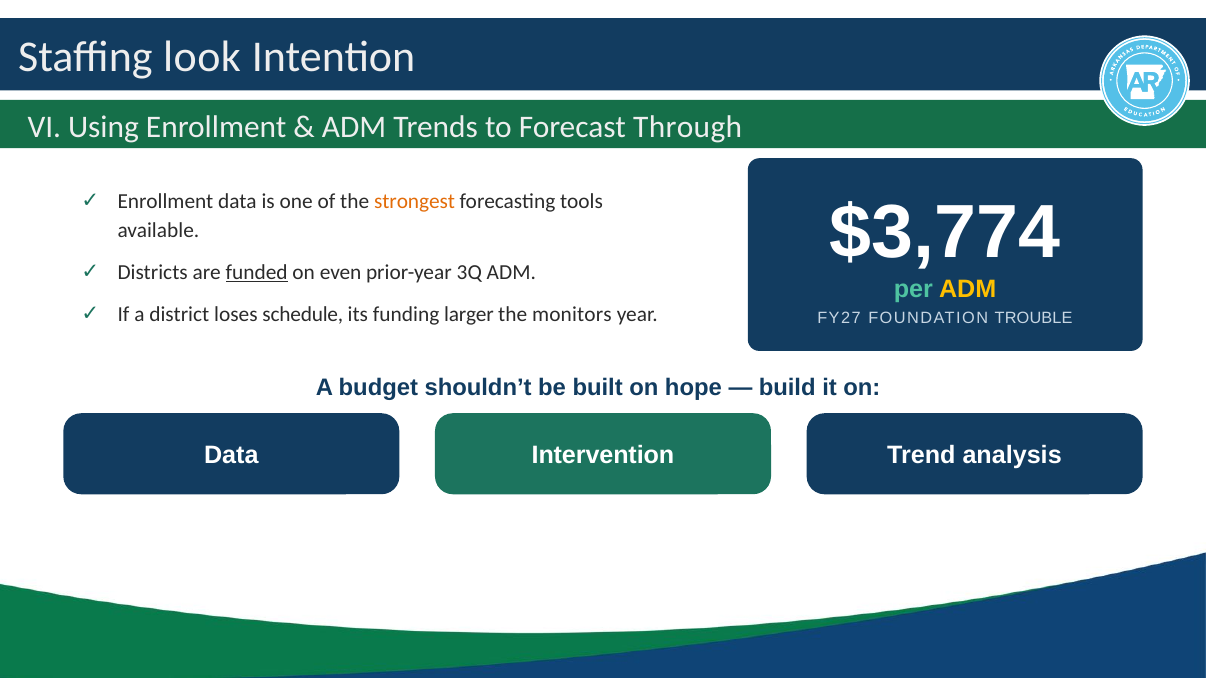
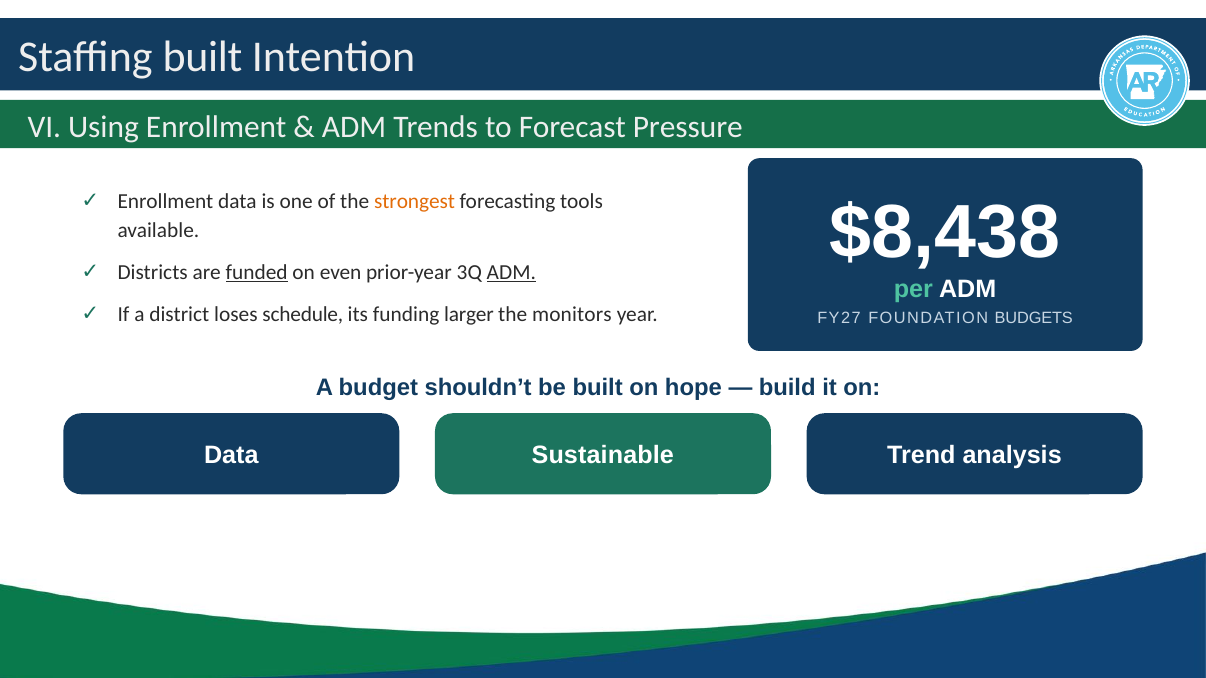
Staffing look: look -> built (202, 57)
Through: Through -> Pressure (688, 127)
$3,774: $3,774 -> $8,438 (945, 233)
ADM underline: none -> present (511, 273)
ADM colour: yellow -> white (968, 289)
TROUBLE: TROUBLE -> BUDGETS (1034, 319)
Intervention: Intervention -> Sustainable (603, 456)
